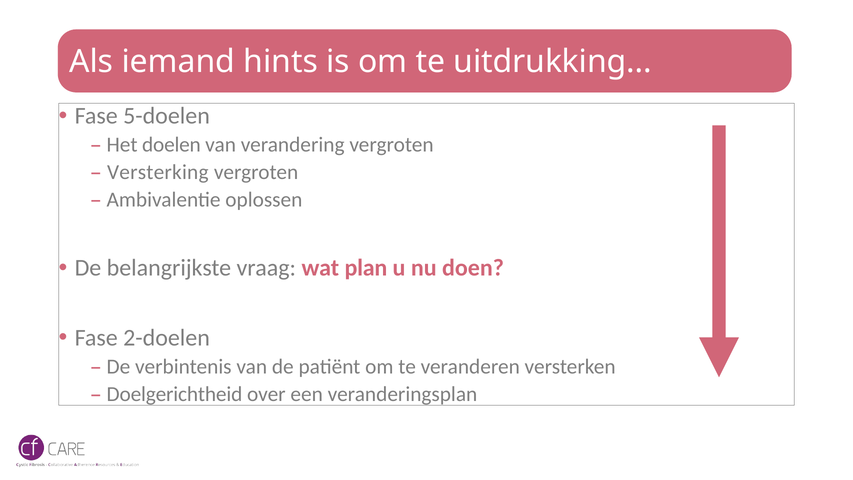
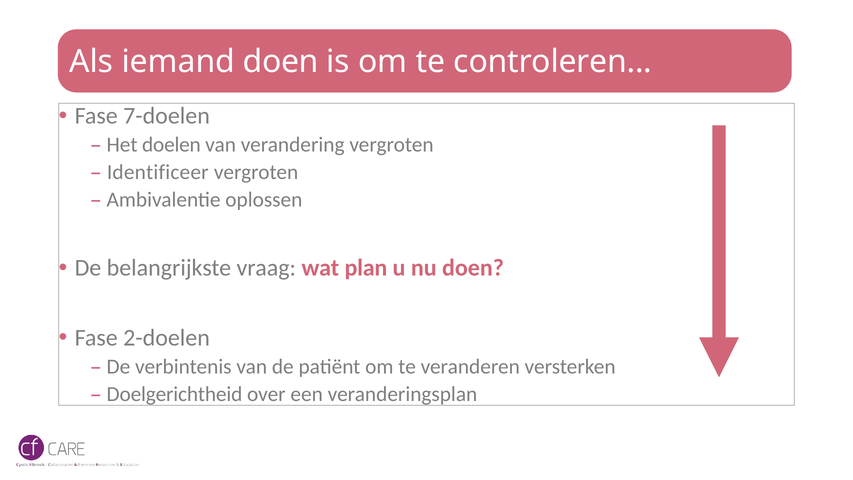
iemand hints: hints -> doen (281, 62)
uitdrukking: uitdrukking -> controleren (553, 62)
5-doelen: 5-doelen -> 7-doelen (167, 116)
Versterking: Versterking -> Identificeer (158, 172)
